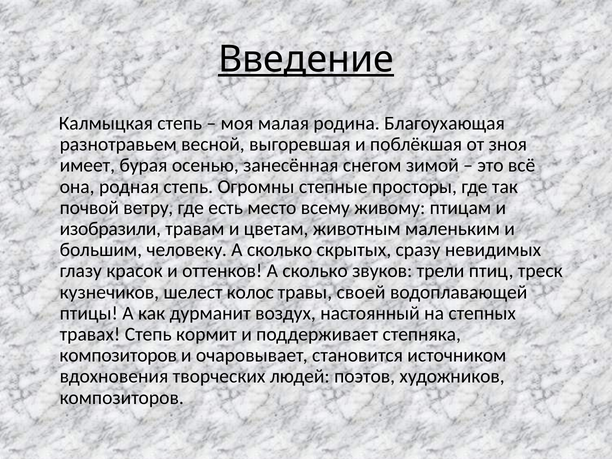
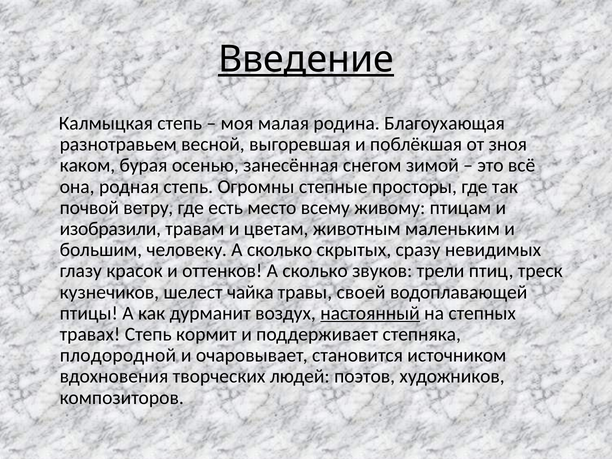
имеет: имеет -> каком (87, 165)
колос: колос -> чайка (250, 292)
настоянный underline: none -> present (370, 313)
композиторов: композиторов -> плодородной (118, 355)
